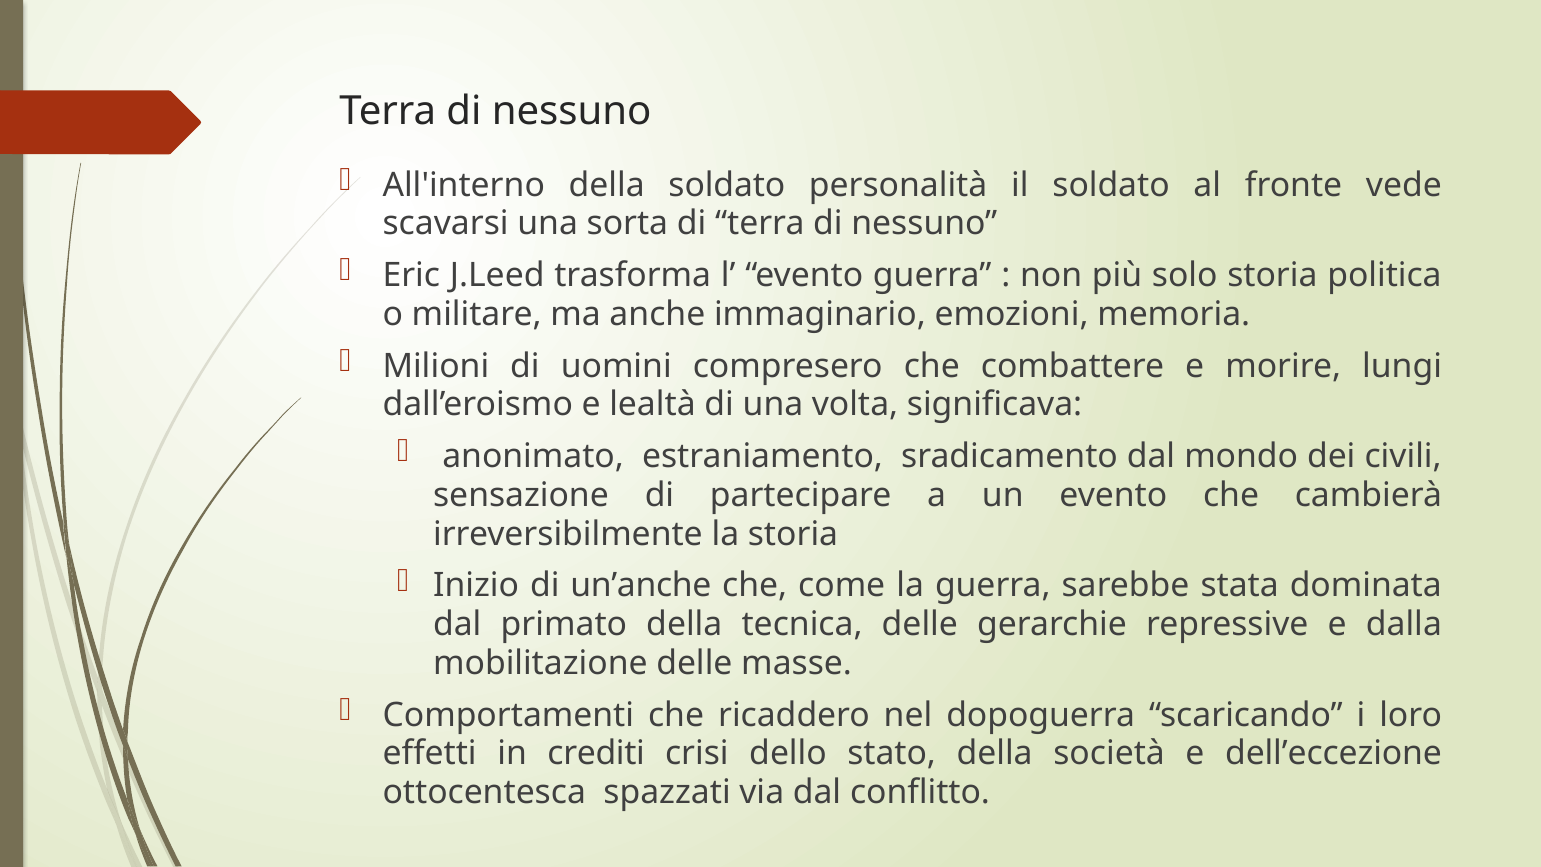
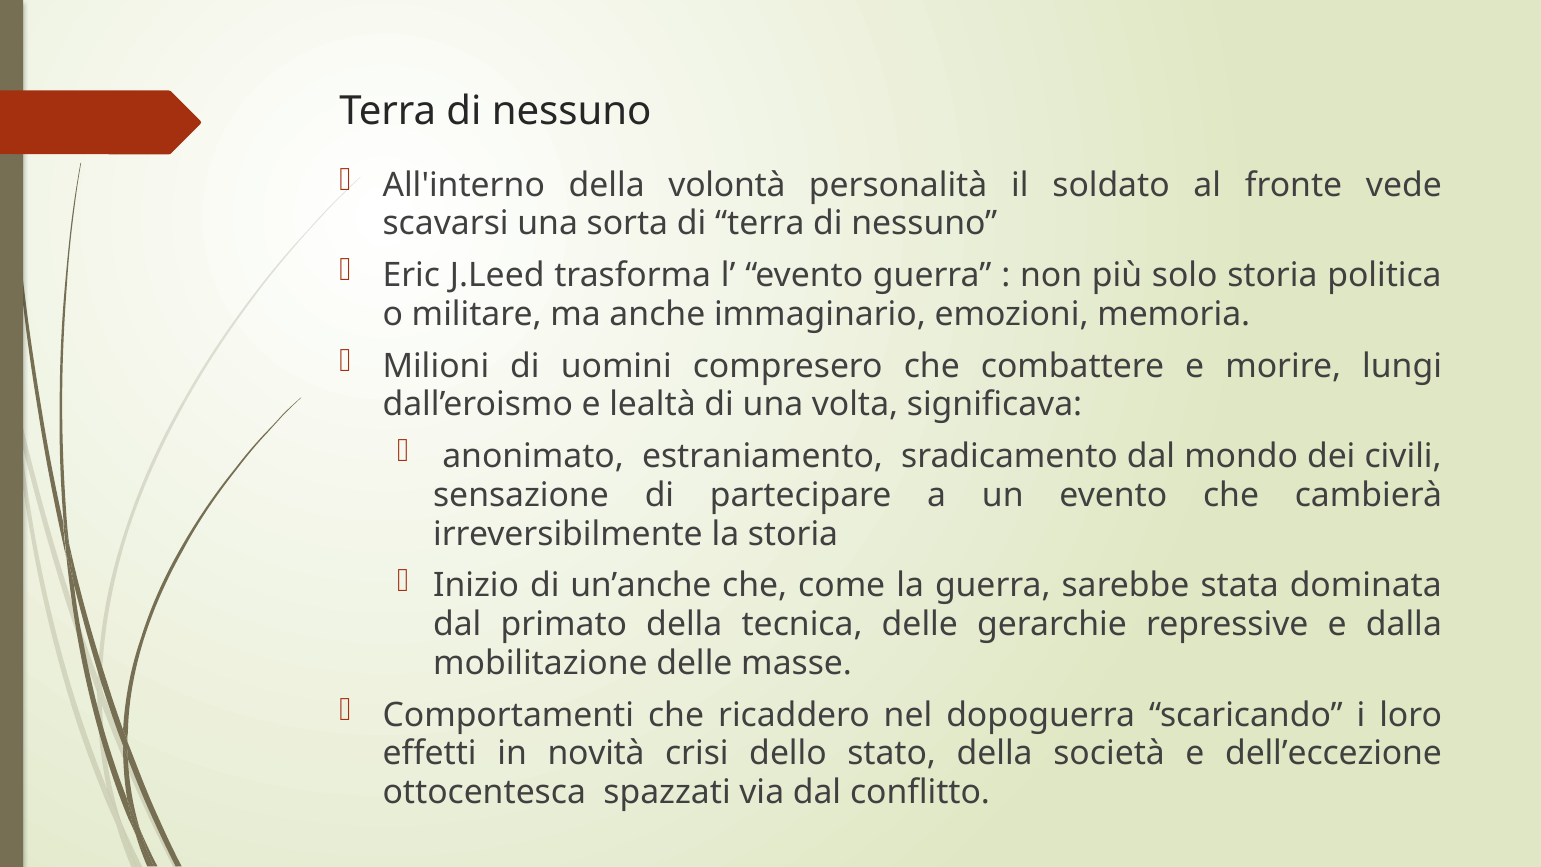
della soldato: soldato -> volontà (727, 185)
crediti: crediti -> novità (596, 754)
